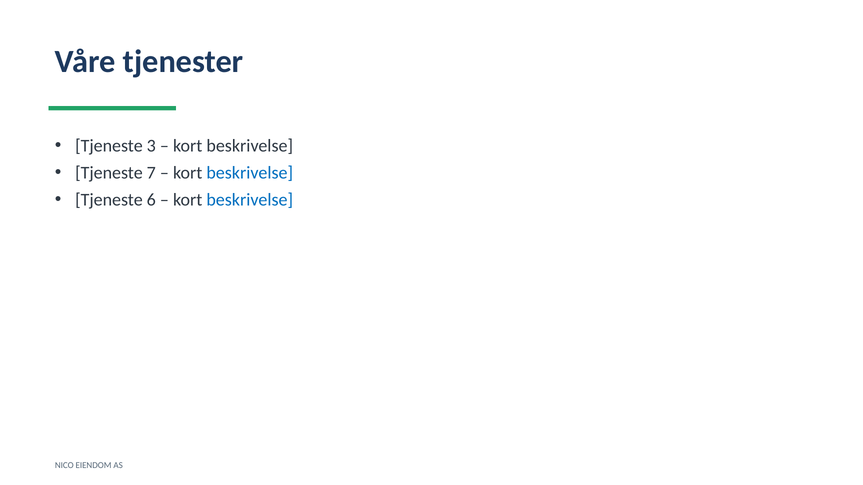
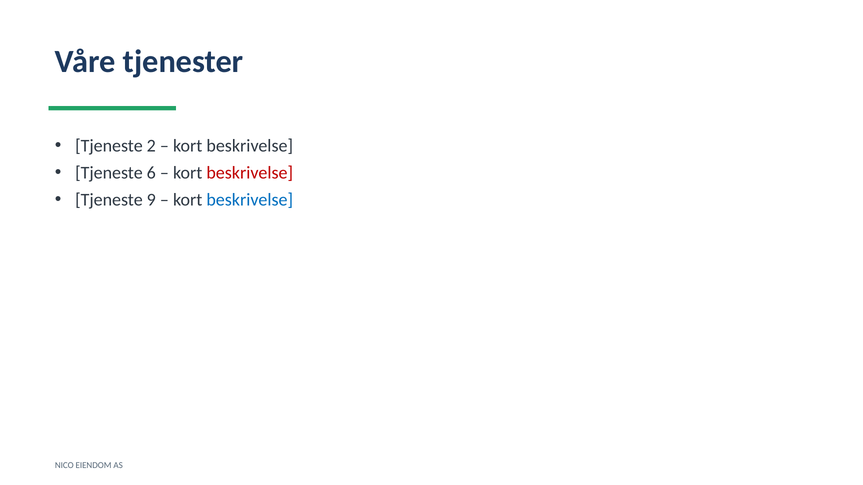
3: 3 -> 2 (151, 146)
7: 7 -> 6 (151, 173)
beskrivelse colour: blue -> red (250, 173)
6: 6 -> 9 (151, 200)
